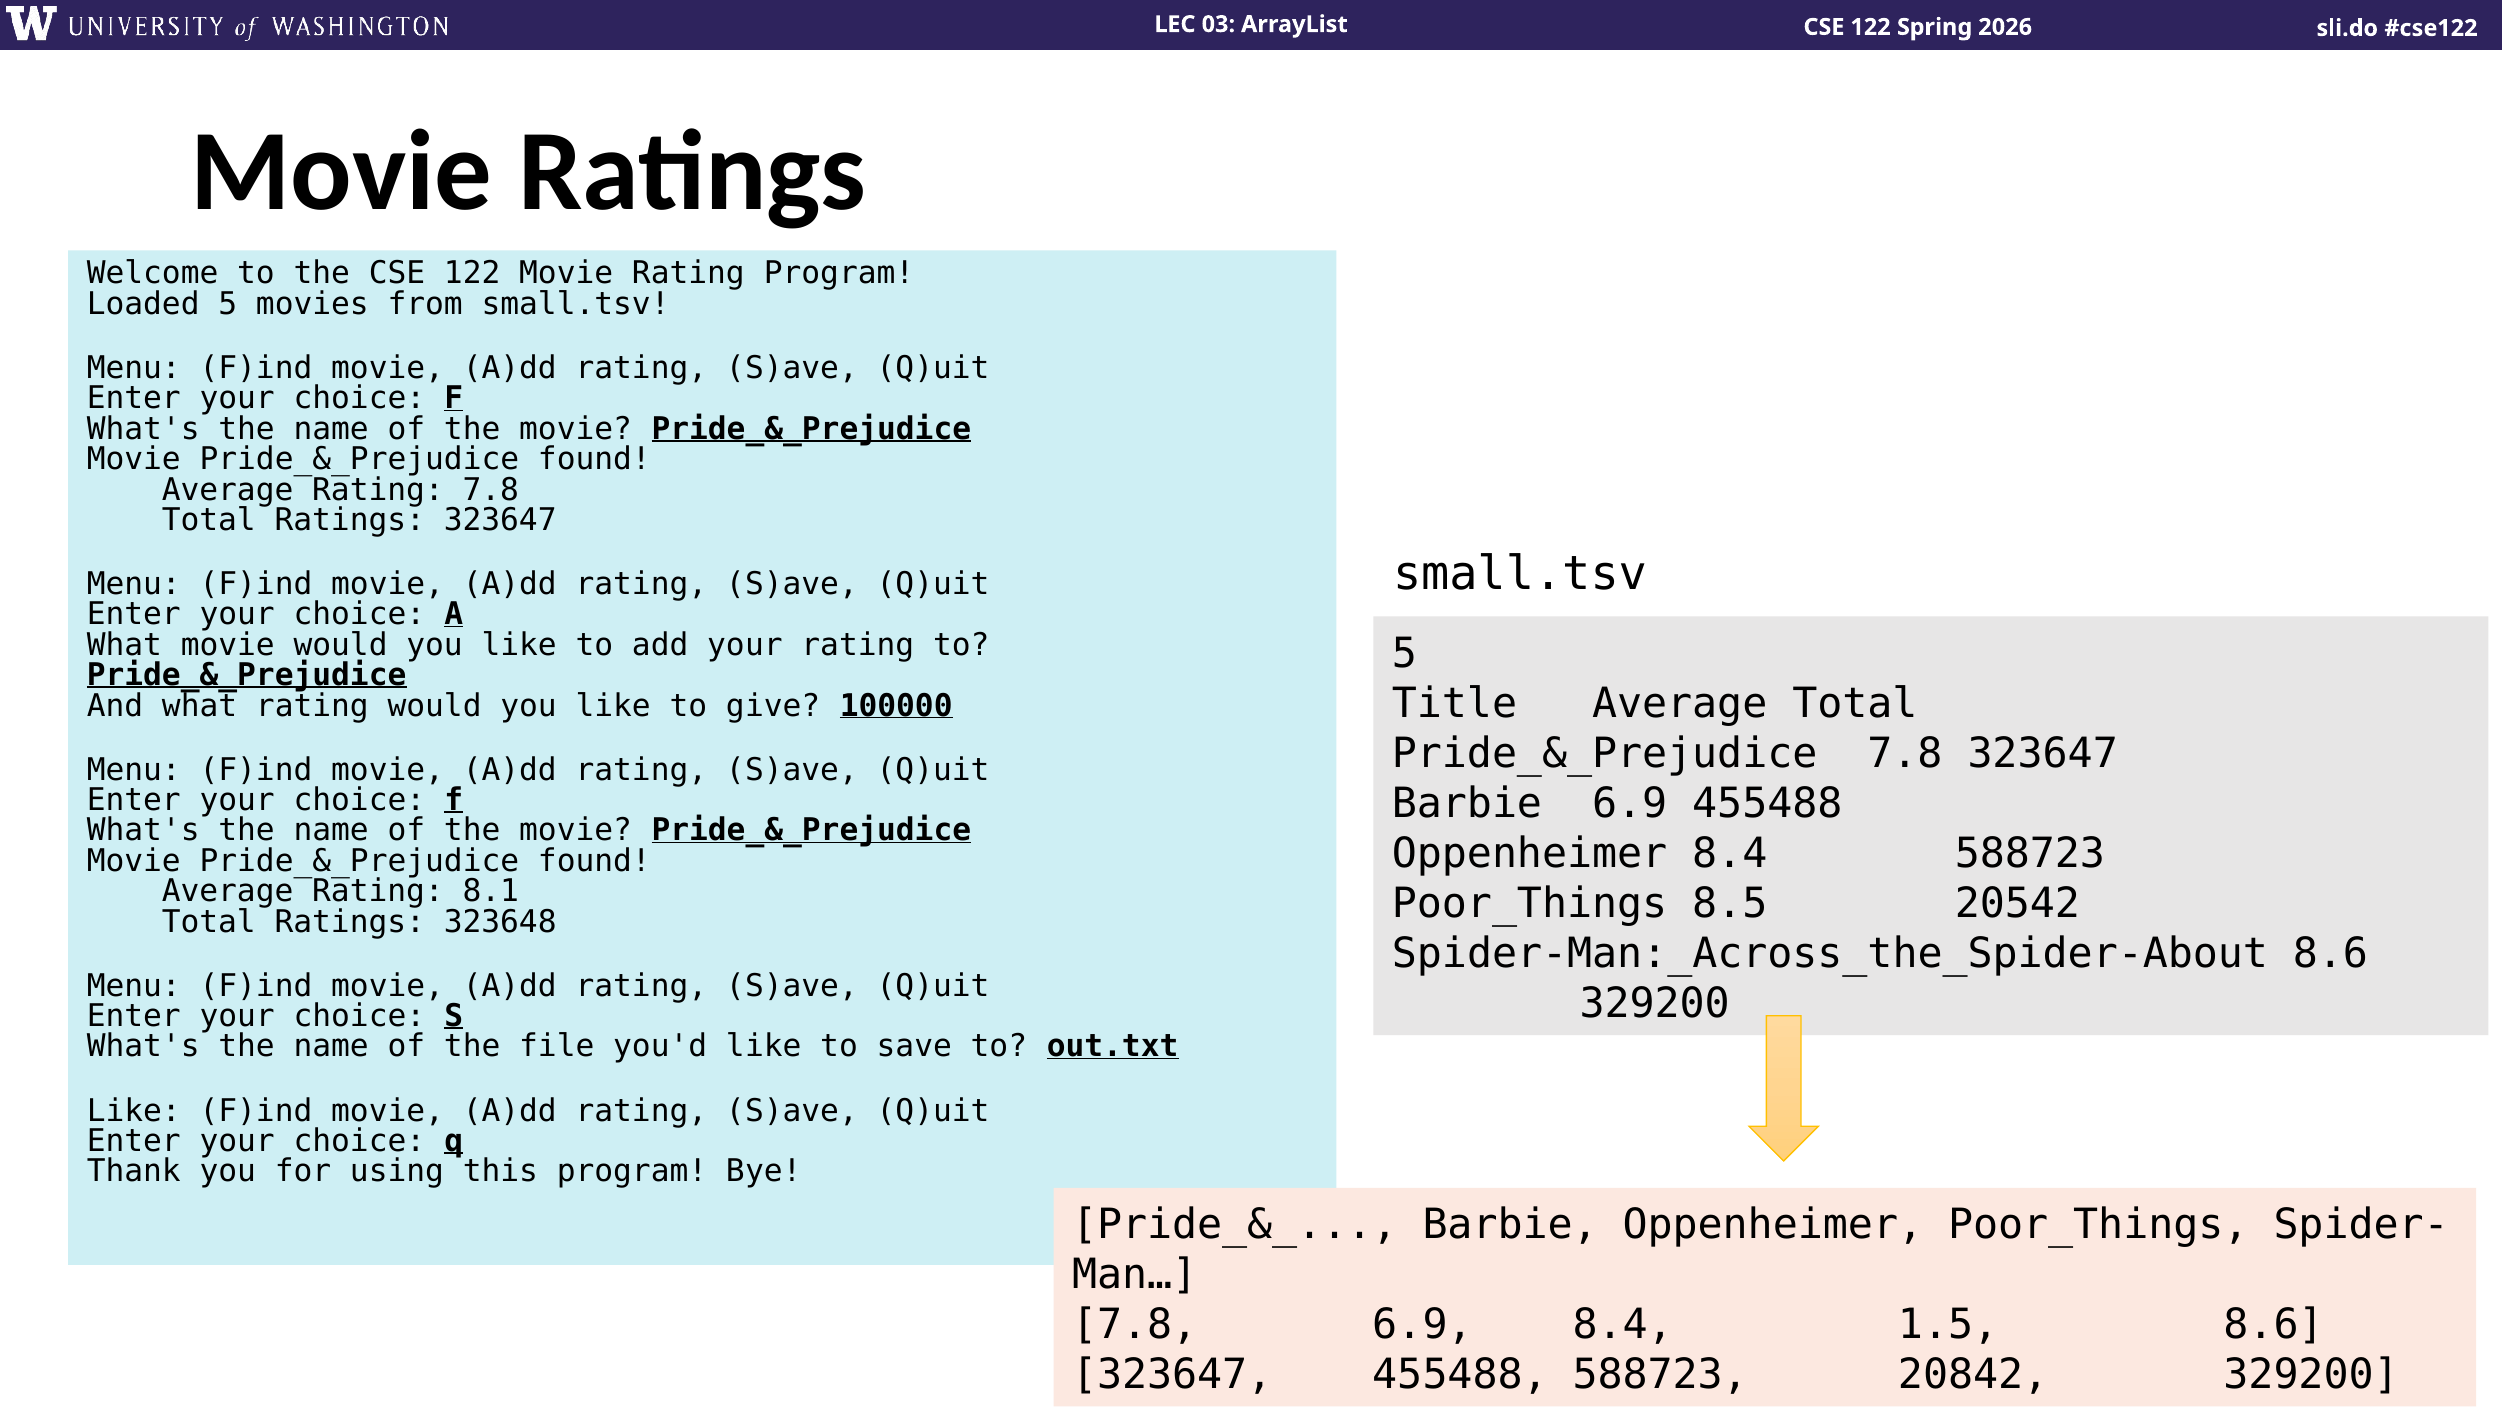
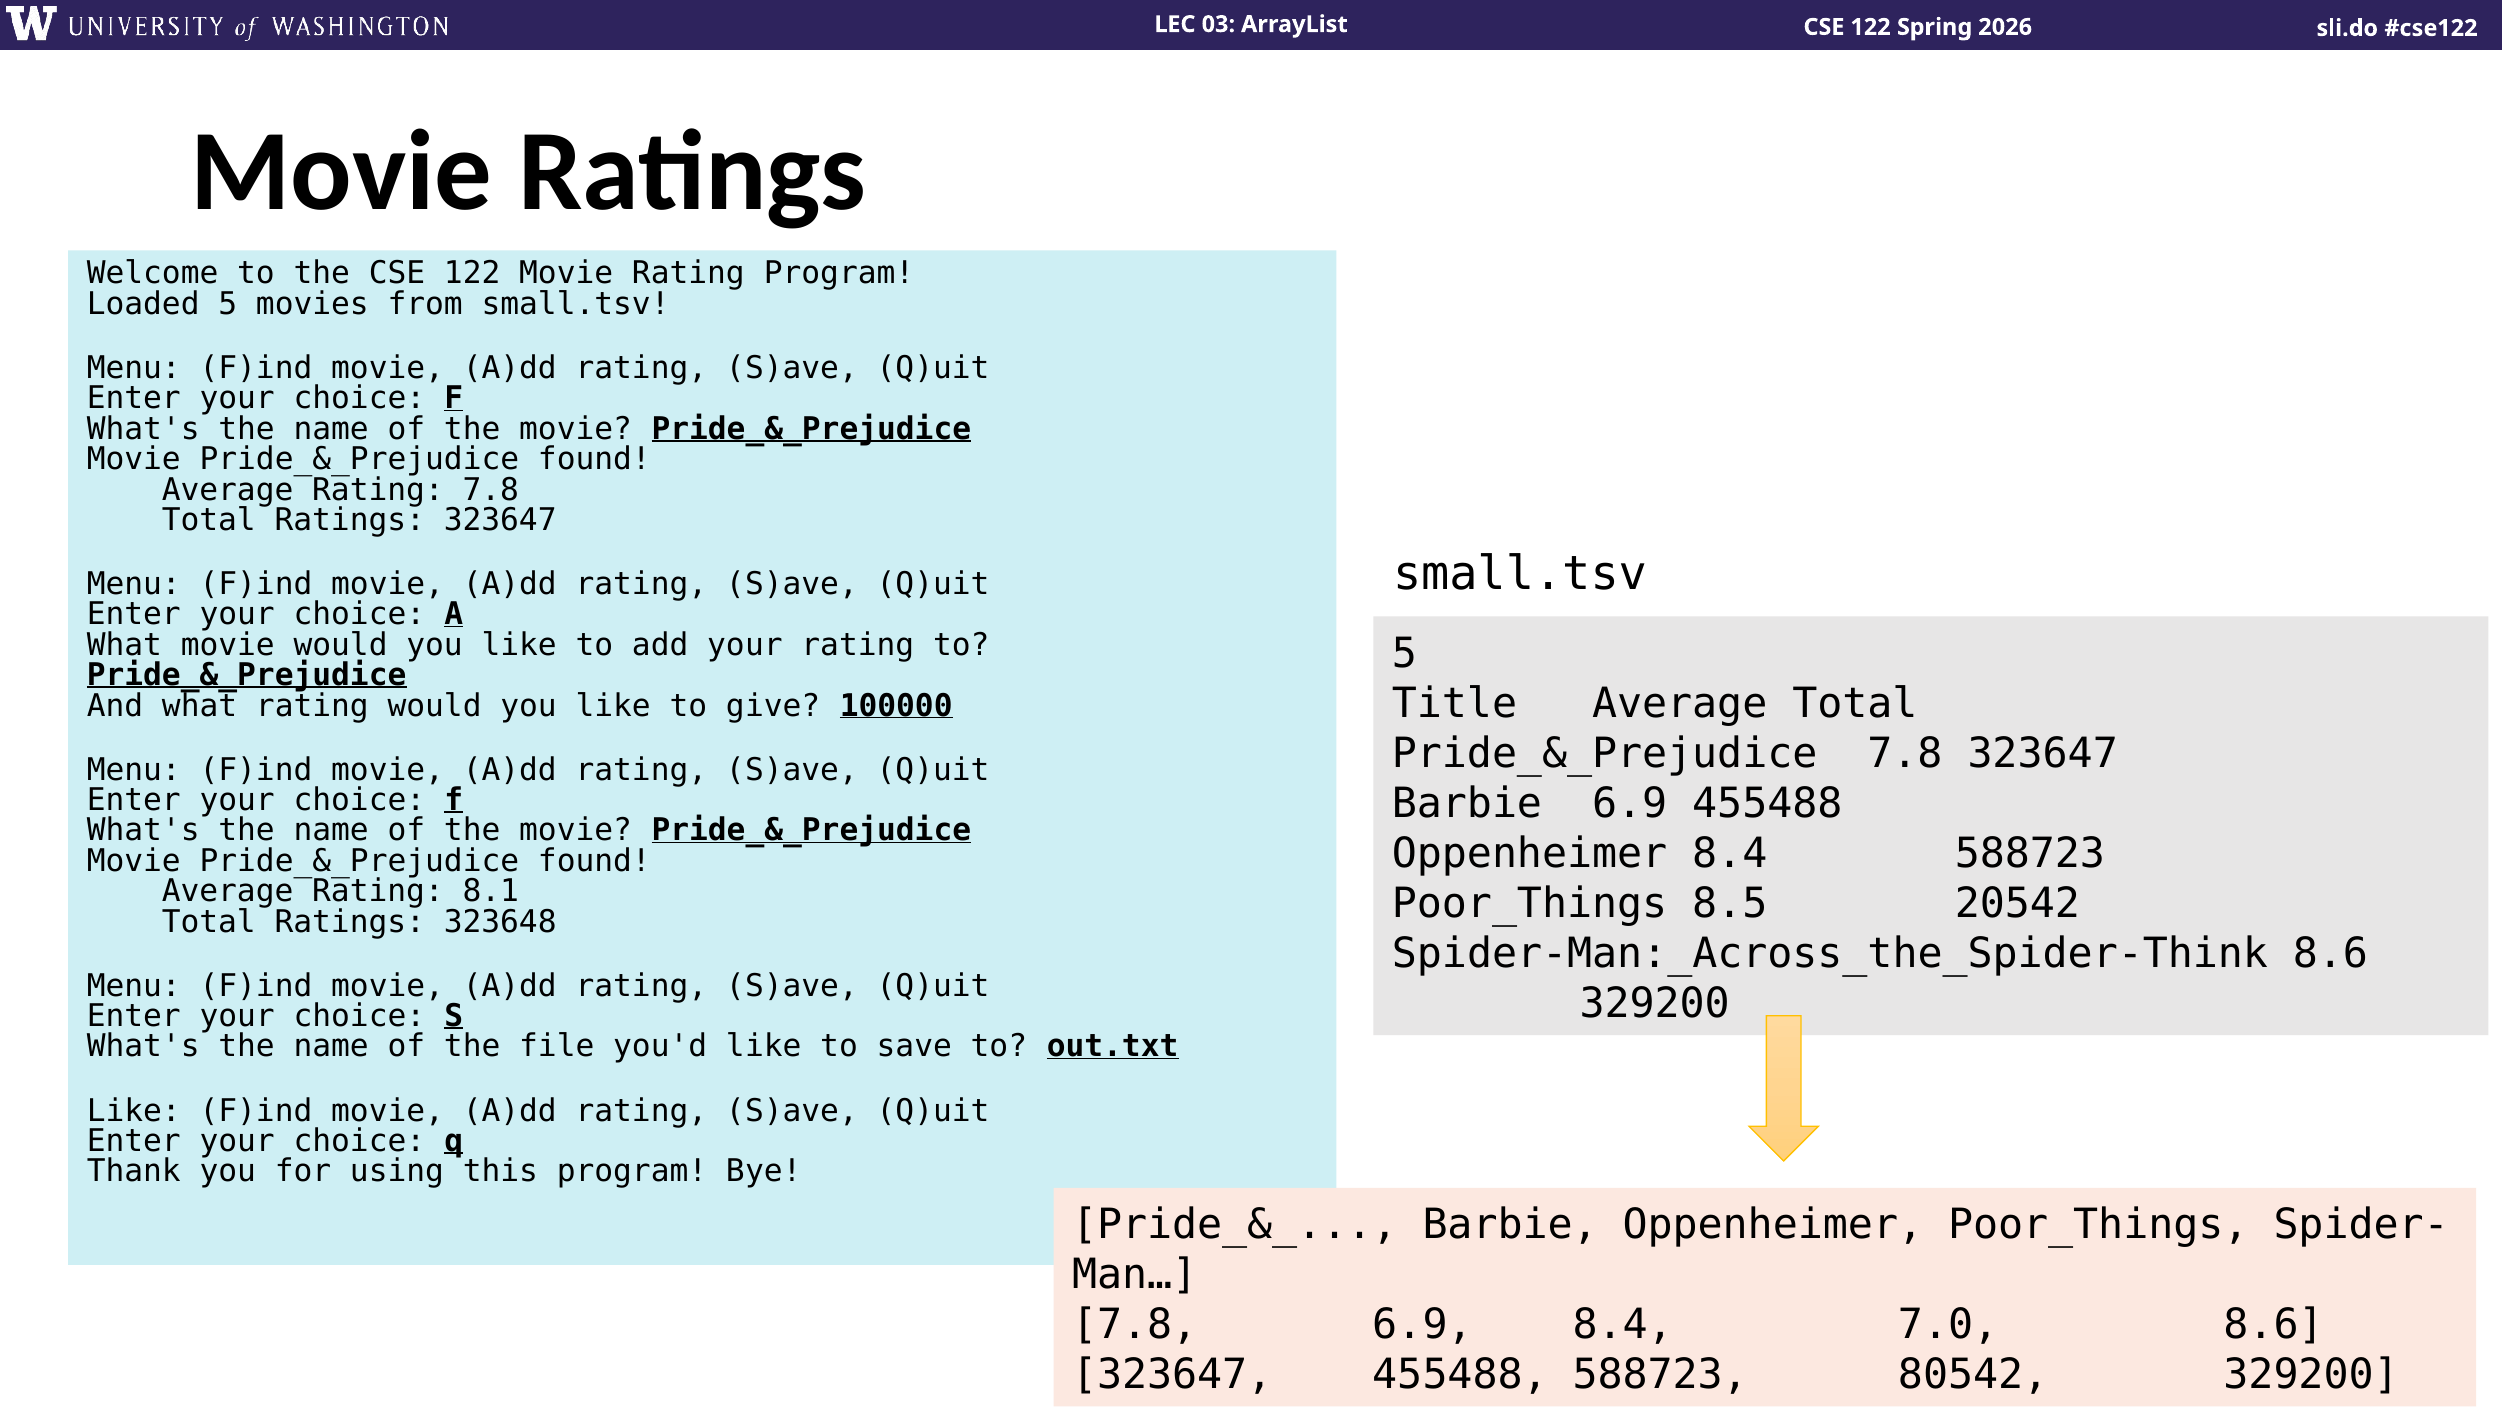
Spider-Man:_Across_the_Spider-About: Spider-Man:_Across_the_Spider-About -> Spider-Man:_Across_the_Spider-Think (1830, 953)
1.5: 1.5 -> 7.0 (1948, 1324)
20842: 20842 -> 80542 (1973, 1374)
